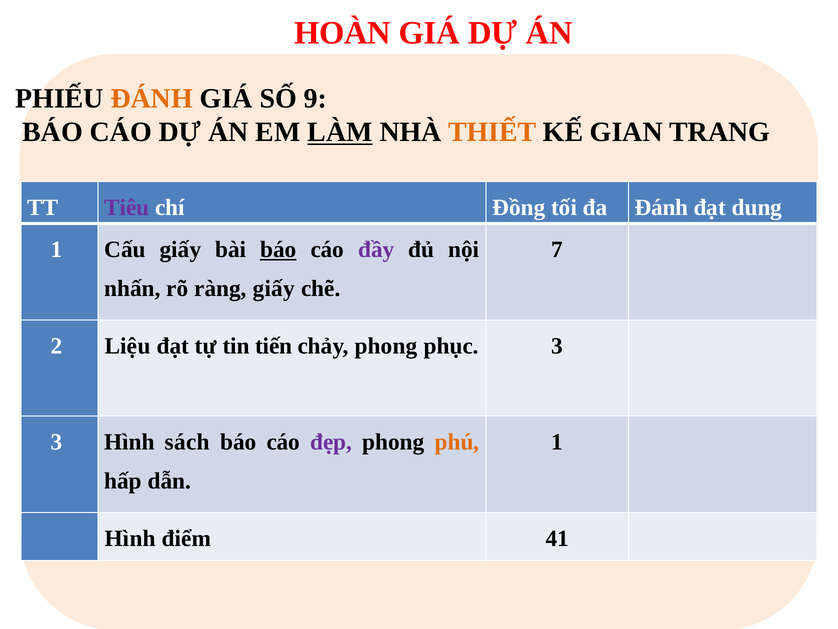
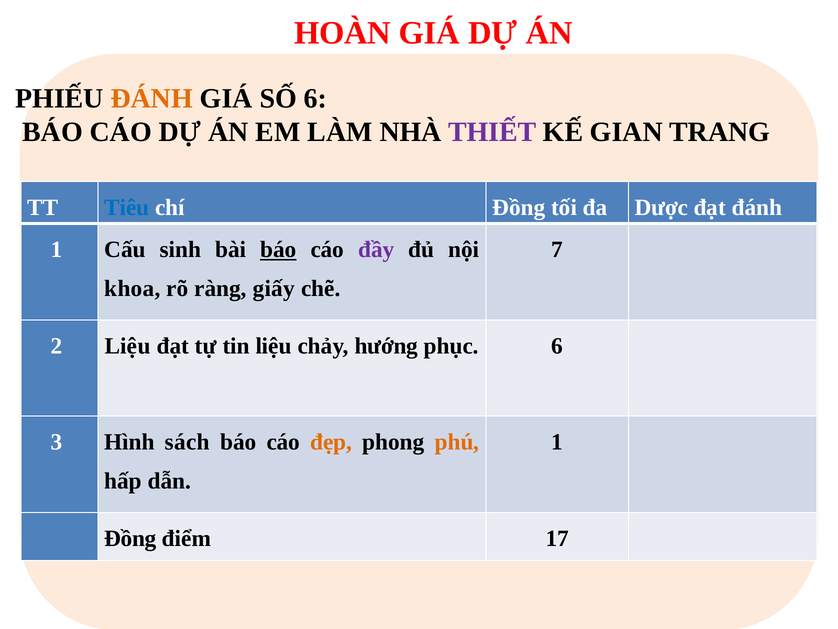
SỐ 9: 9 -> 6 (315, 99)
LÀM underline: present -> none (340, 132)
THIẾT colour: orange -> purple (492, 132)
Tiêu colour: purple -> blue (127, 208)
đa Đánh: Đánh -> Dược (661, 208)
đạt dung: dung -> đánh (757, 208)
Cấu giấy: giấy -> sinh (180, 250)
nhấn: nhấn -> khoa (132, 288)
tin tiến: tiến -> liệu (274, 346)
chảy phong: phong -> hướng (386, 346)
phục 3: 3 -> 6 (557, 346)
đẹp colour: purple -> orange (331, 442)
Hình: Hình -> Đồng (130, 538)
41: 41 -> 17 (557, 538)
